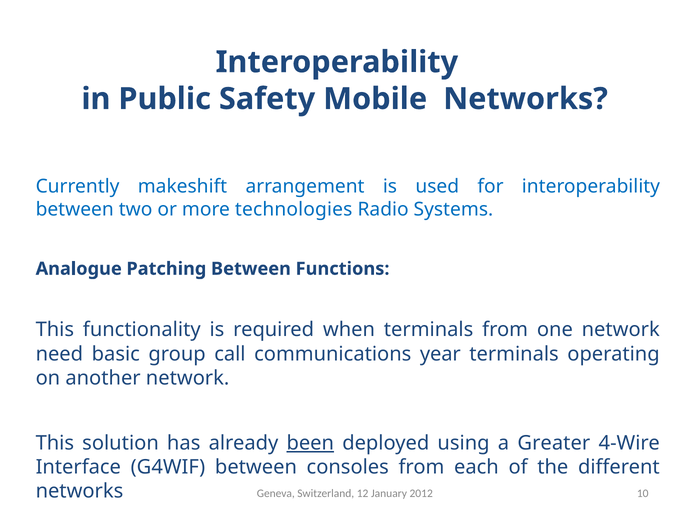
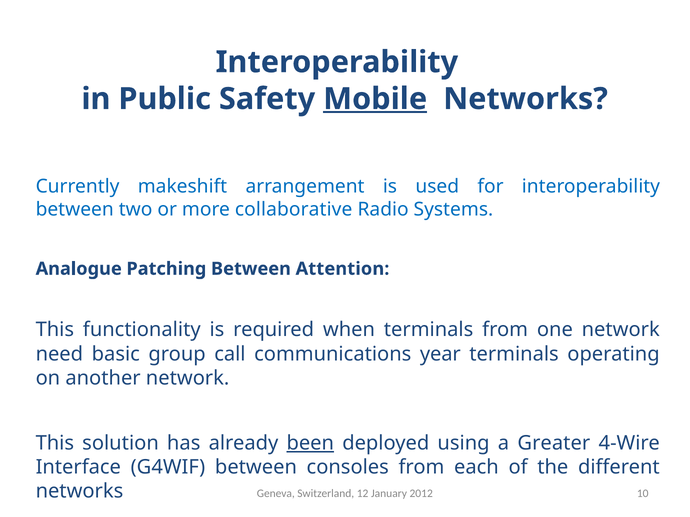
Mobile underline: none -> present (375, 99)
technologies: technologies -> collaborative (294, 210)
Functions: Functions -> Attention (343, 269)
